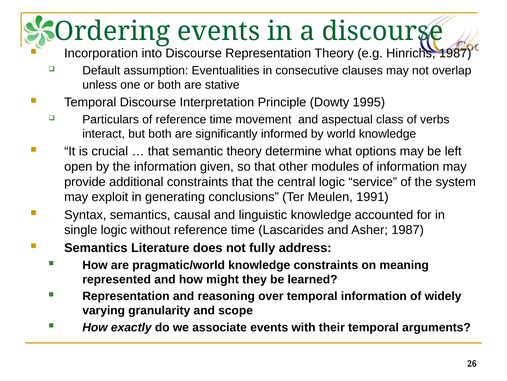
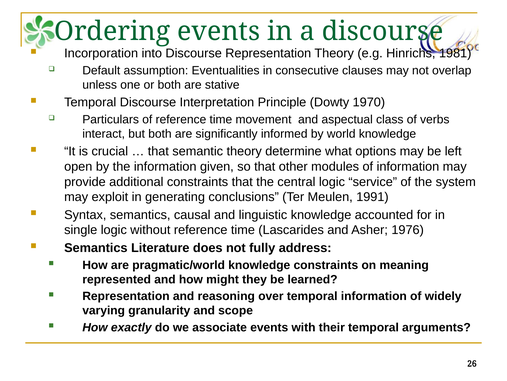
Hinrichs 1987: 1987 -> 1981 (455, 53)
1995: 1995 -> 1970 (369, 102)
Asher 1987: 1987 -> 1976 (408, 230)
